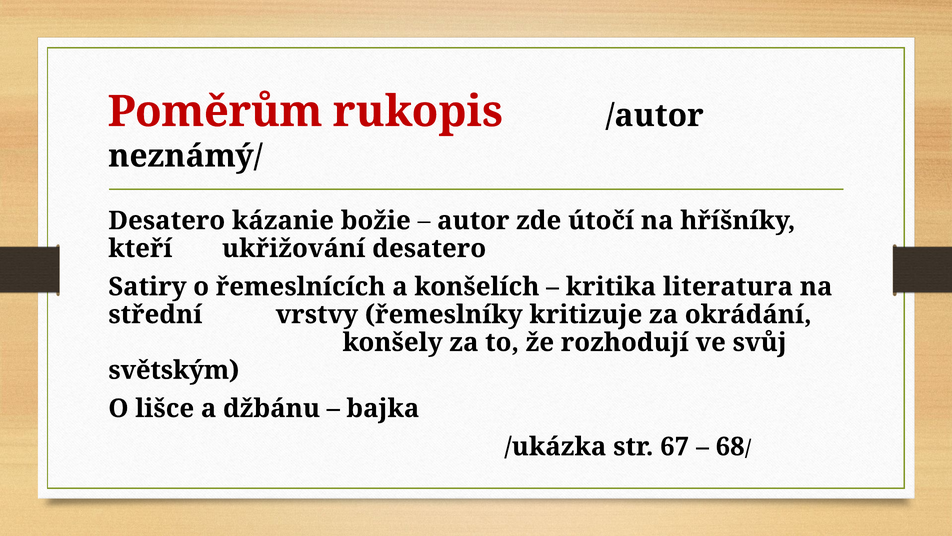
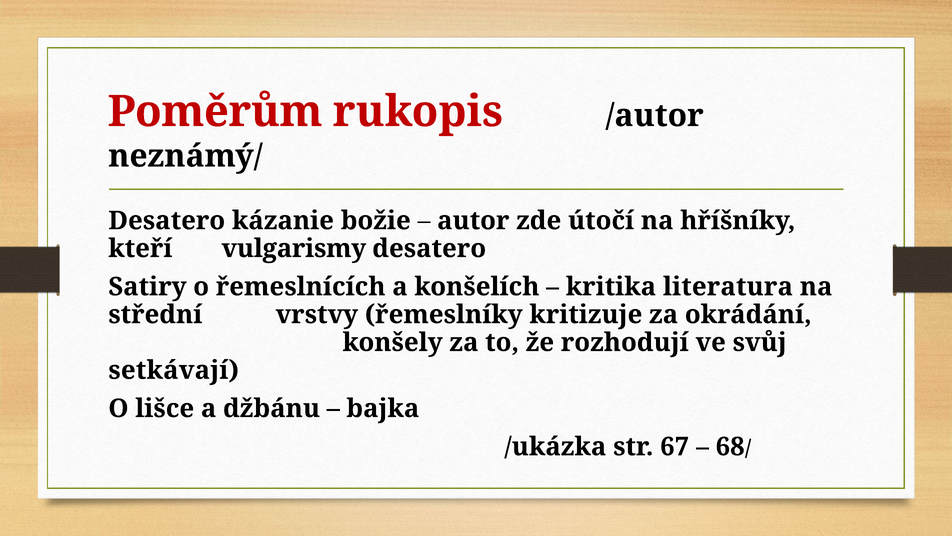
ukřižování: ukřižování -> vulgarismy (294, 248)
světským: světským -> setkávají (174, 370)
